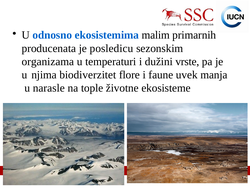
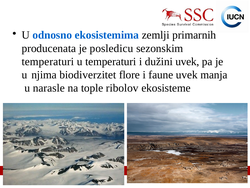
malim: malim -> zemlji (156, 35)
organizama: organizama -> temperaturi (48, 61)
dužini vrste: vrste -> uvek (187, 61)
životne: životne -> ribolov (122, 88)
